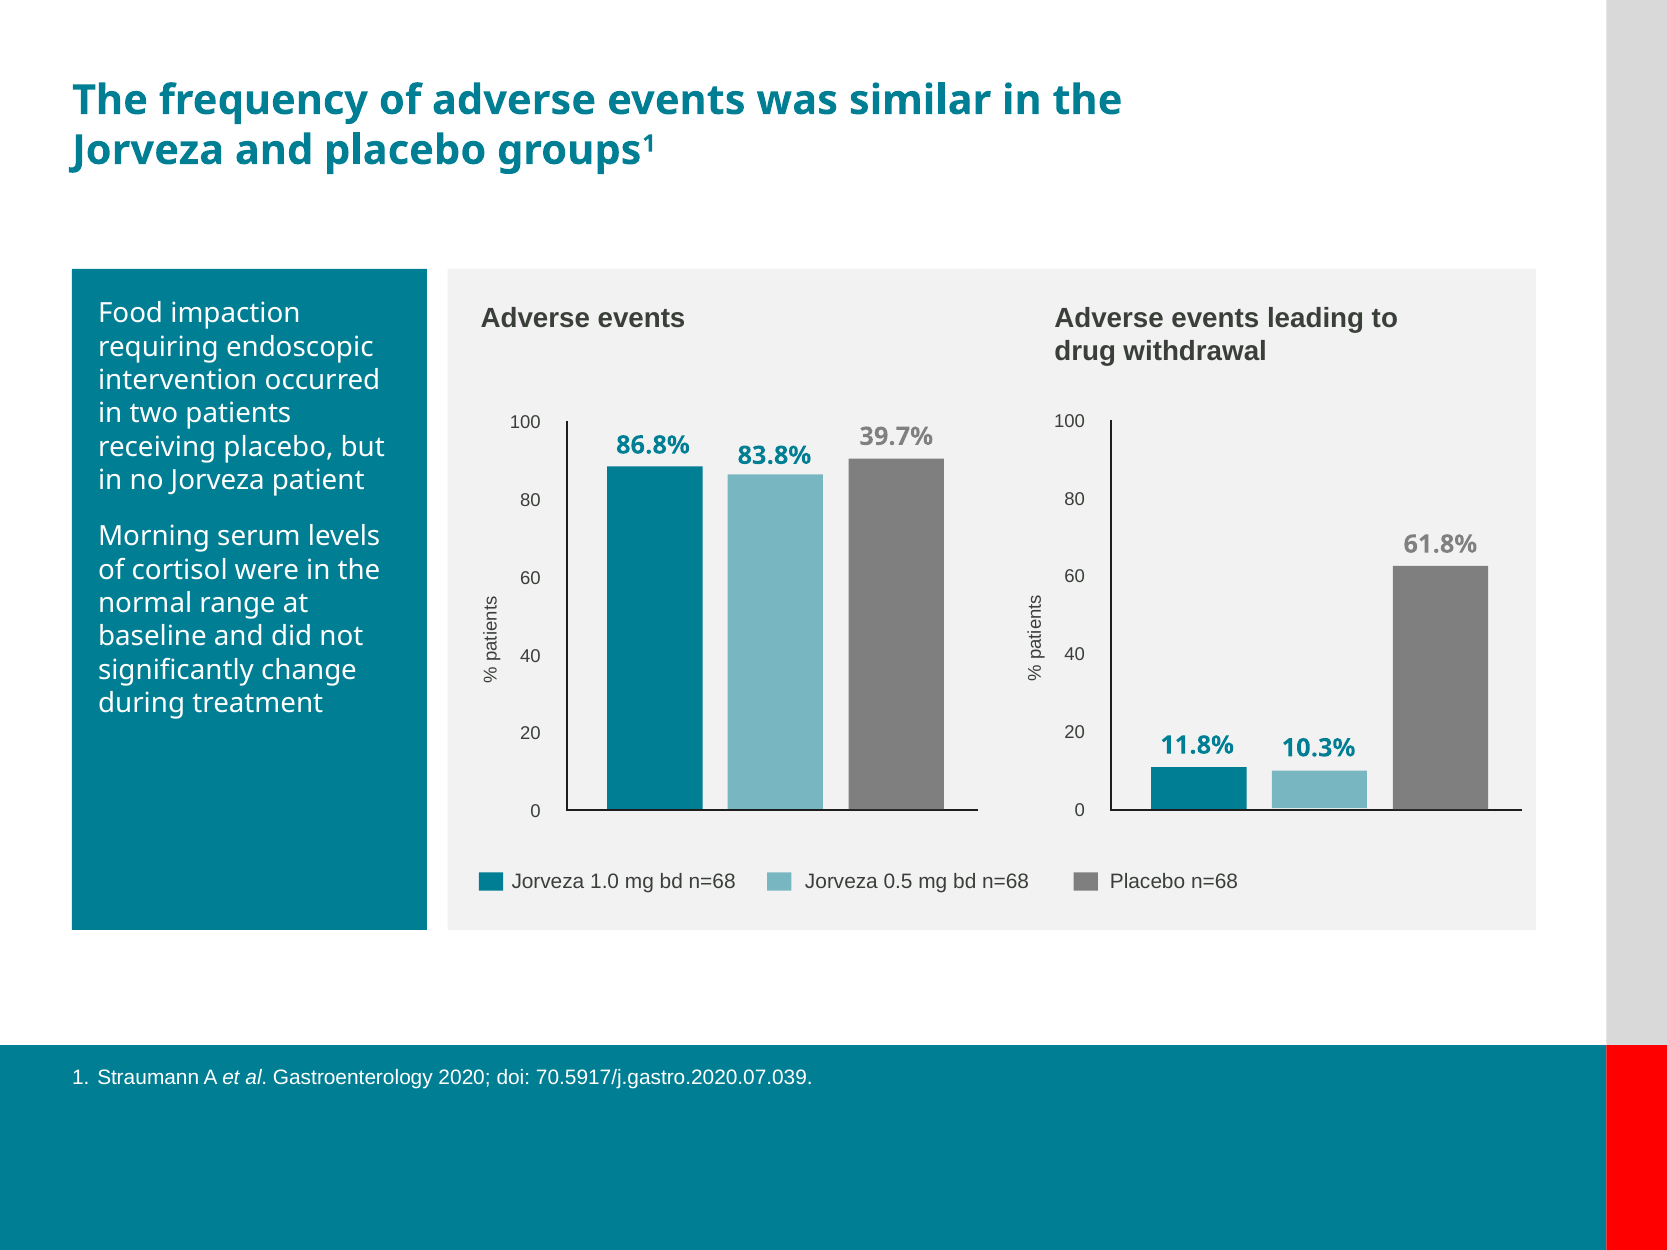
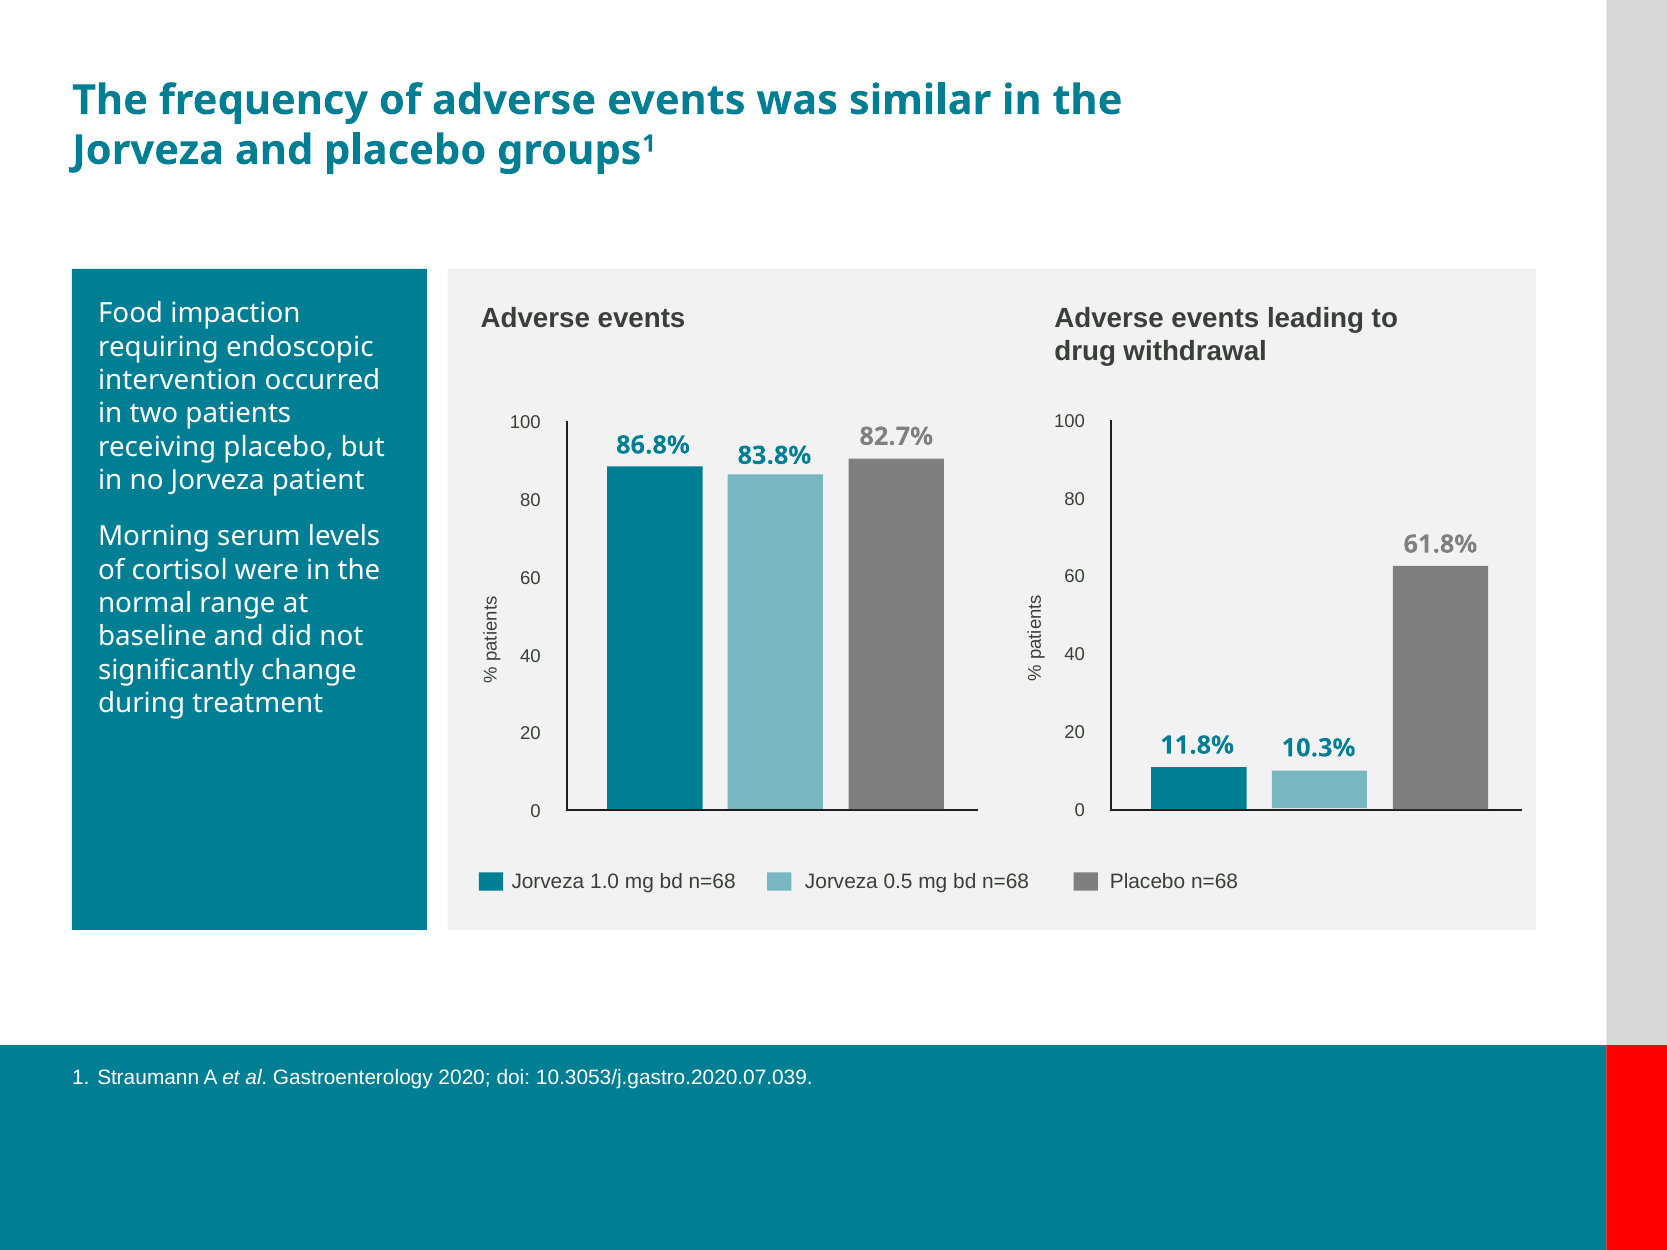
39.7%: 39.7% -> 82.7% (896, 437)
70.5917/j.gastro.2020.07.039: 70.5917/j.gastro.2020.07.039 -> 10.3053/j.gastro.2020.07.039 (674, 1078)
